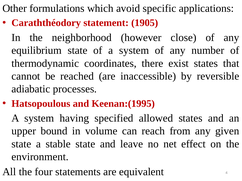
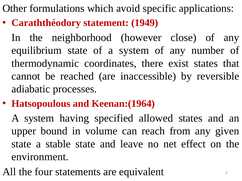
1905: 1905 -> 1949 (145, 23)
Keenan:(1995: Keenan:(1995 -> Keenan:(1964 (123, 104)
